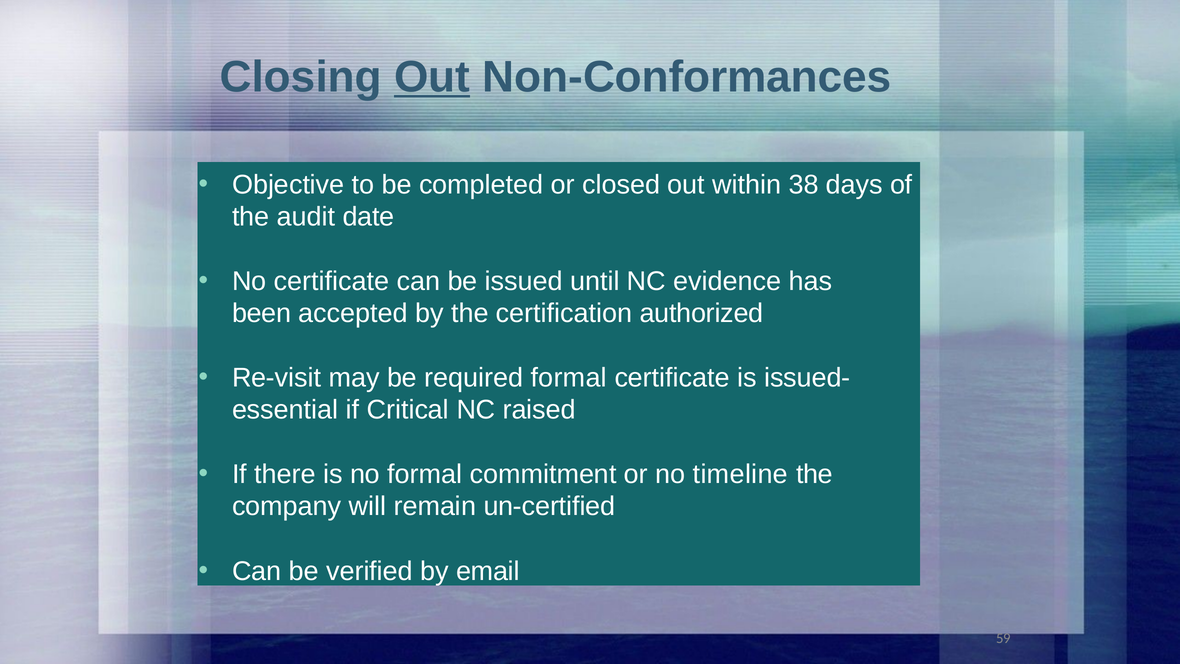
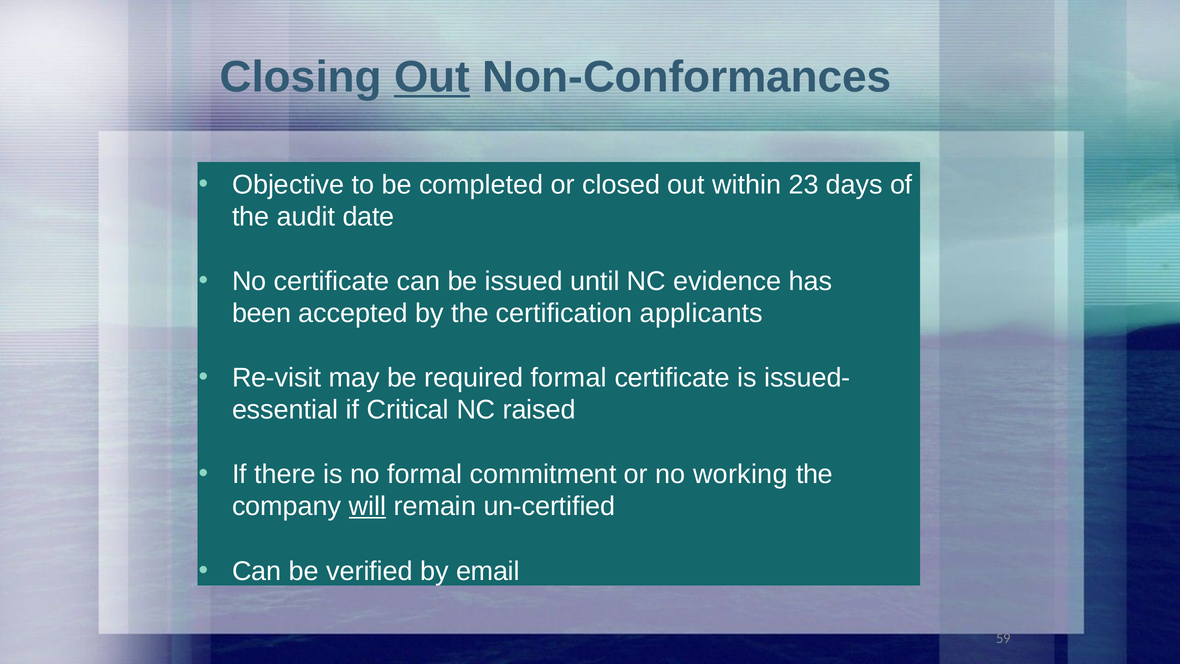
38: 38 -> 23 (804, 185)
authorized: authorized -> applicants (701, 313)
timeline: timeline -> working (740, 474)
will underline: none -> present (368, 506)
